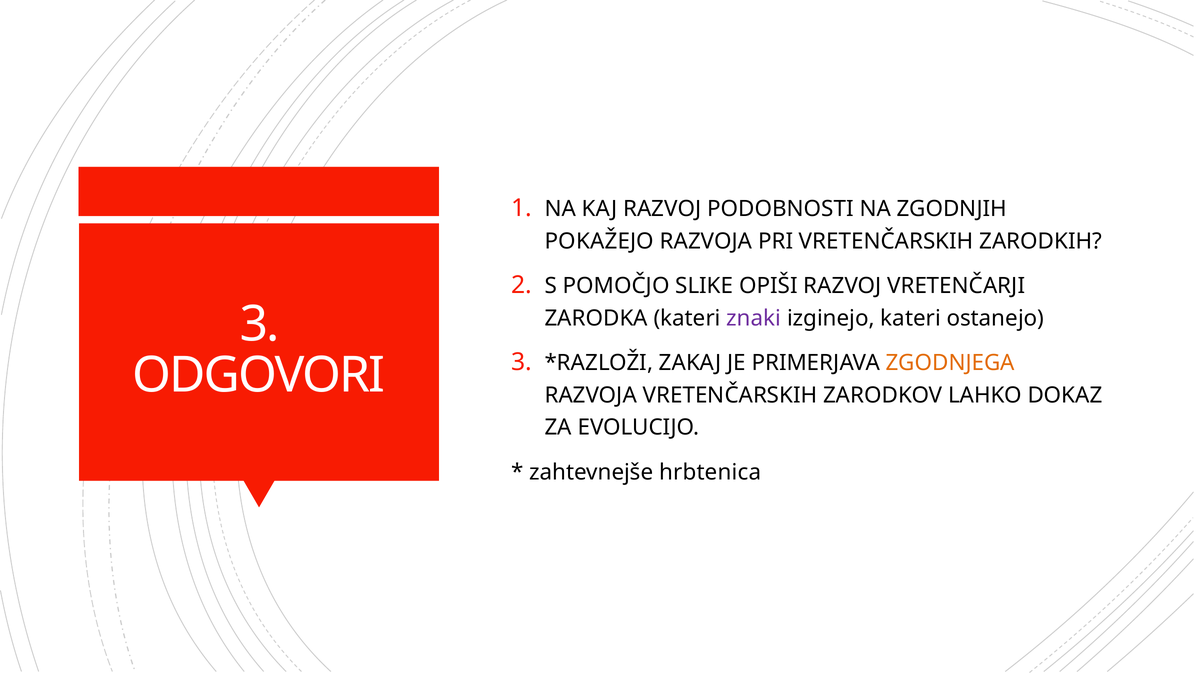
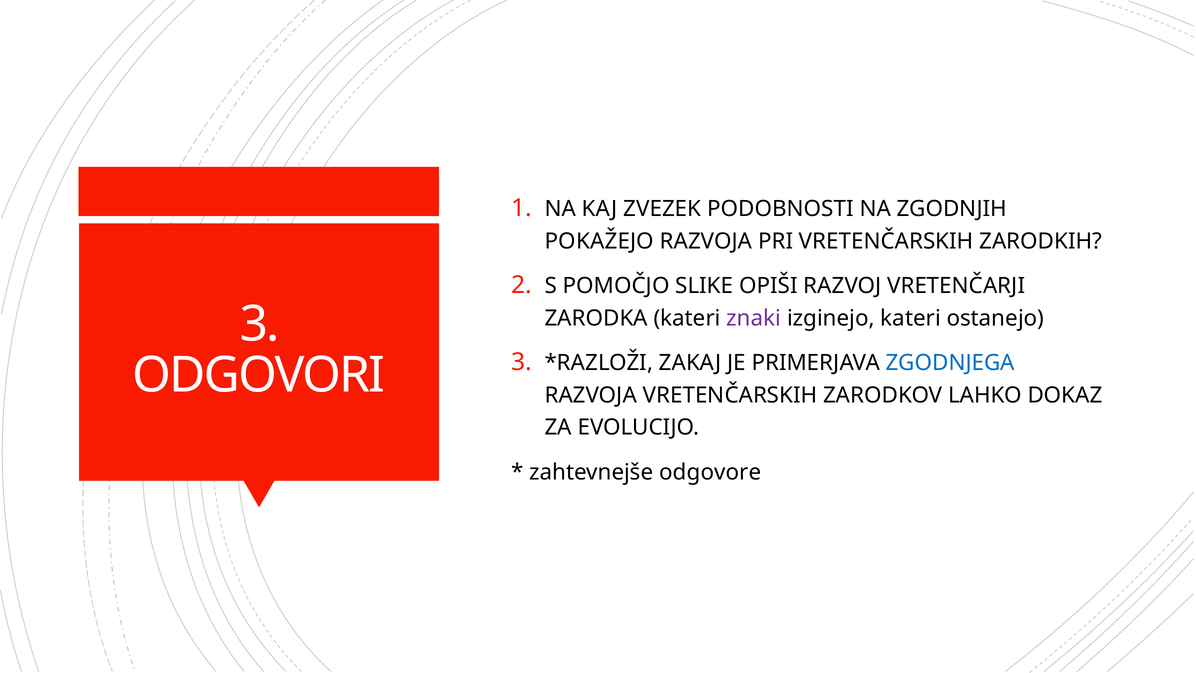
KAJ RAZVOJ: RAZVOJ -> ZVEZEK (662, 209)
ZGODNJEGA colour: orange -> blue (950, 363)
hrbtenica: hrbtenica -> odgovore (710, 472)
